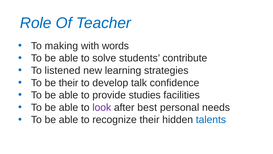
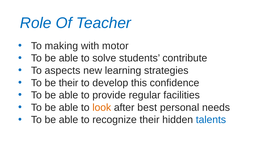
words: words -> motor (115, 46)
listened: listened -> aspects (62, 70)
talk: talk -> this (139, 83)
studies: studies -> regular (145, 95)
look colour: purple -> orange (102, 107)
